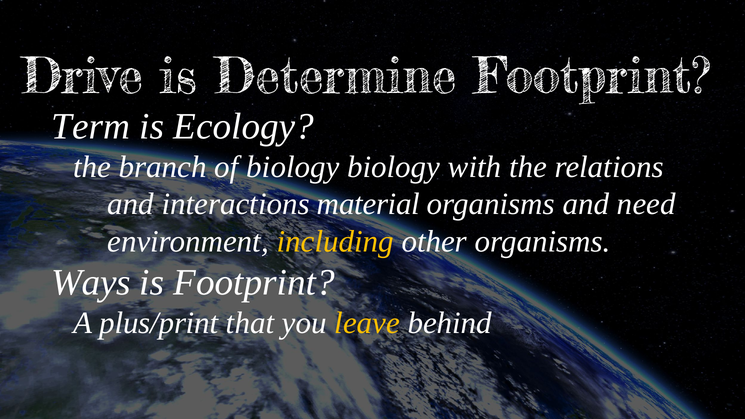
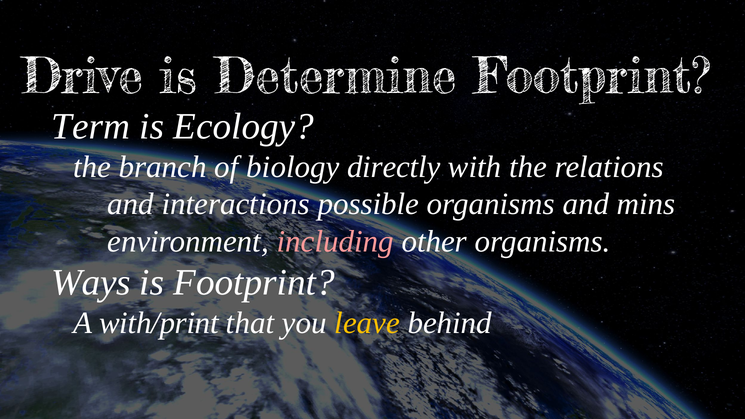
biology biology: biology -> directly (394, 167)
material: material -> possible (368, 204)
need: need -> mins (646, 204)
including colour: yellow -> pink (335, 241)
plus/print: plus/print -> with/print (159, 323)
